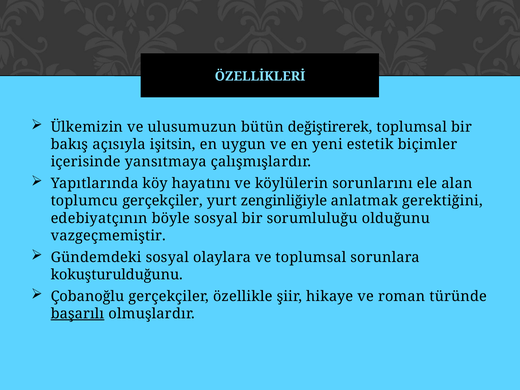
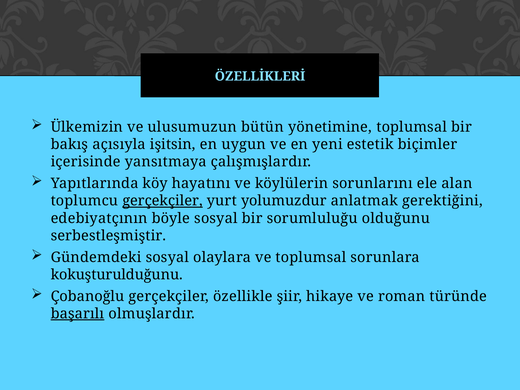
değiştirerek: değiştirerek -> yönetimine (330, 127)
gerçekçiler underline: none -> present (163, 201)
zenginliğiyle: zenginliğiyle -> yolumuzdur (284, 201)
vazgeçmemiştir: vazgeçmemiştir -> serbestleşmiştir (108, 236)
